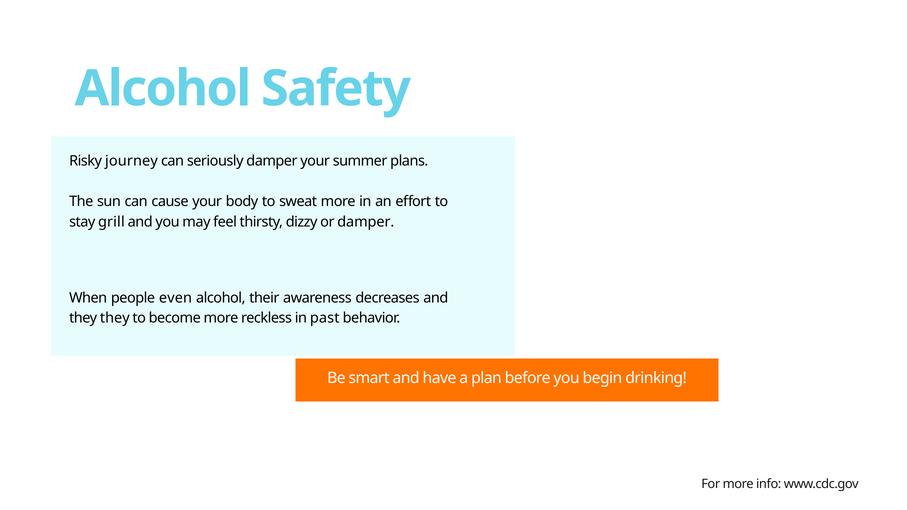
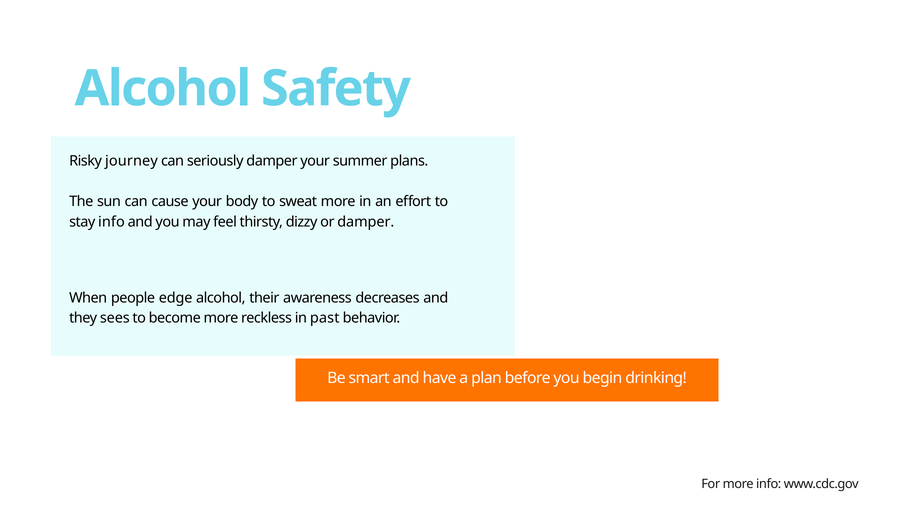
stay grill: grill -> info (111, 222)
even: even -> edge (176, 298)
they they: they -> sees (115, 318)
